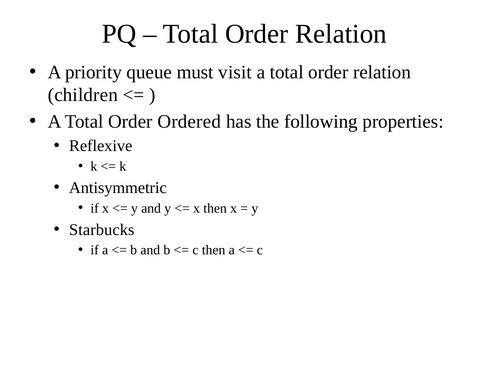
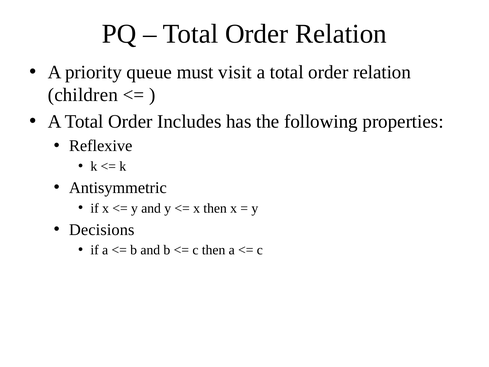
Ordered: Ordered -> Includes (189, 122)
Starbucks: Starbucks -> Decisions (102, 230)
